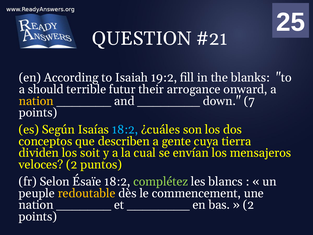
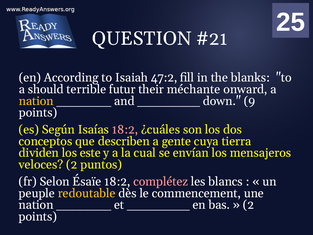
19:2: 19:2 -> 47:2 (164, 78)
arrogance: arrogance -> méchante (194, 89)
7: 7 -> 9 (249, 101)
18:2 colour: light blue -> pink (125, 129)
soit: soit -> este (90, 153)
complétez colour: light green -> pink (161, 181)
